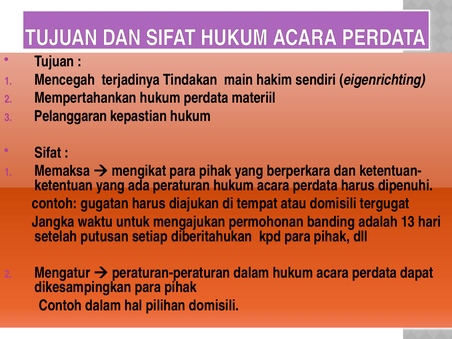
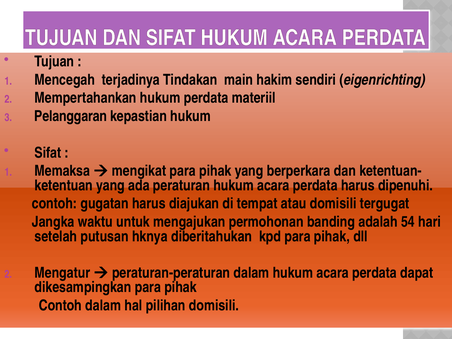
13: 13 -> 54 (408, 222)
setiap: setiap -> hknya (150, 236)
